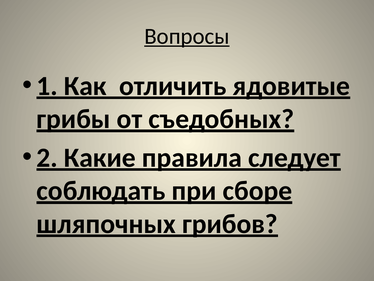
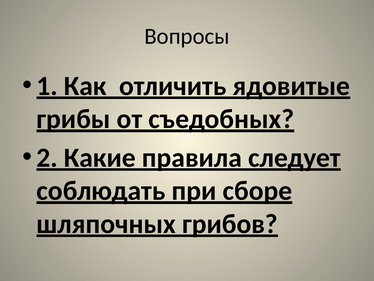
Вопросы underline: present -> none (187, 36)
